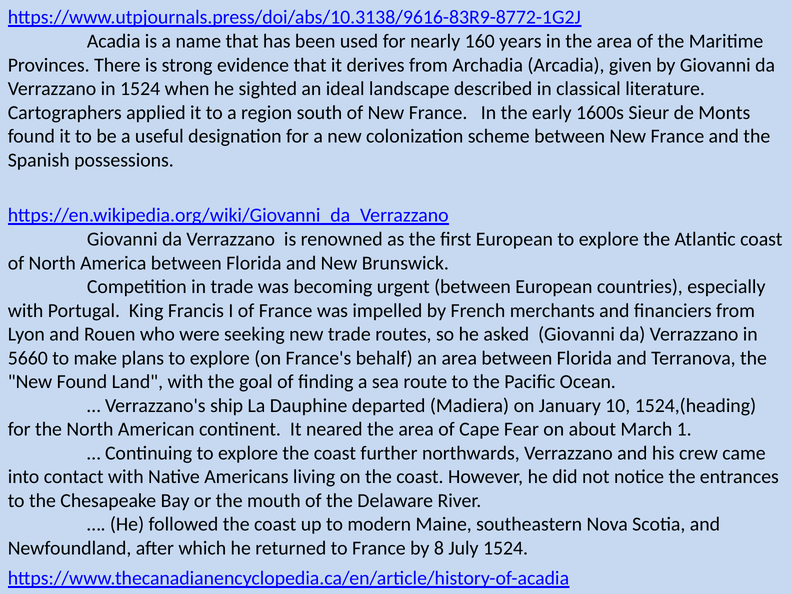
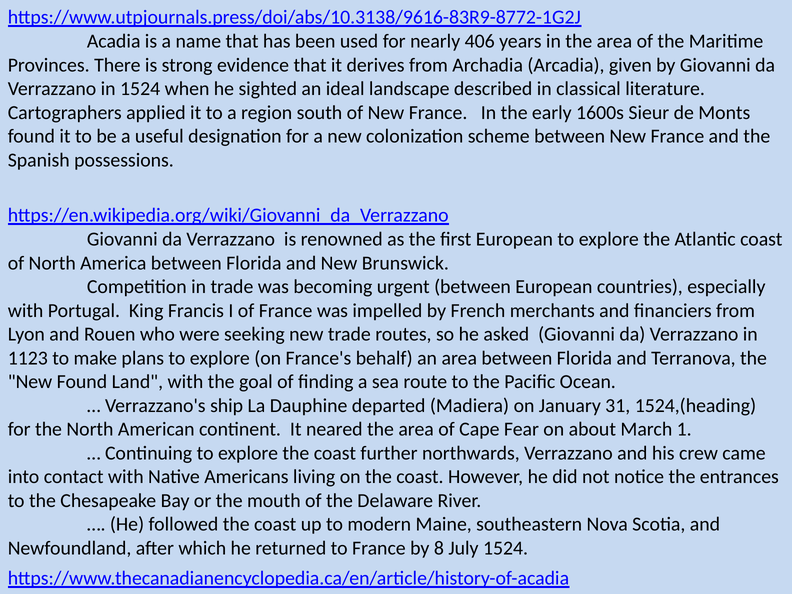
160: 160 -> 406 (480, 41)
5660: 5660 -> 1123 (28, 358)
10: 10 -> 31 (618, 406)
